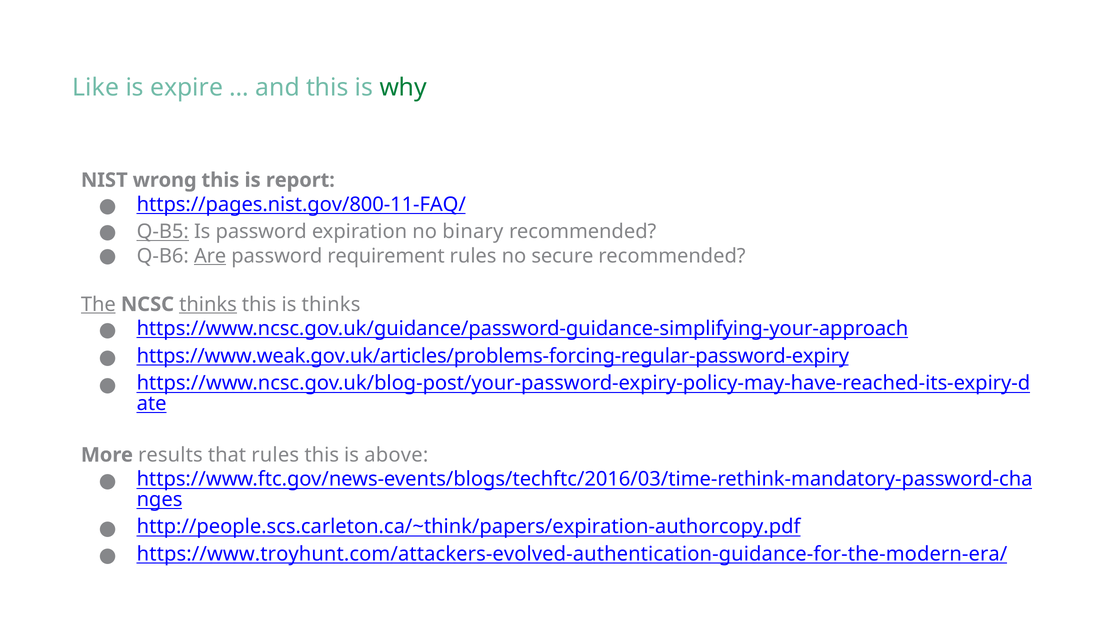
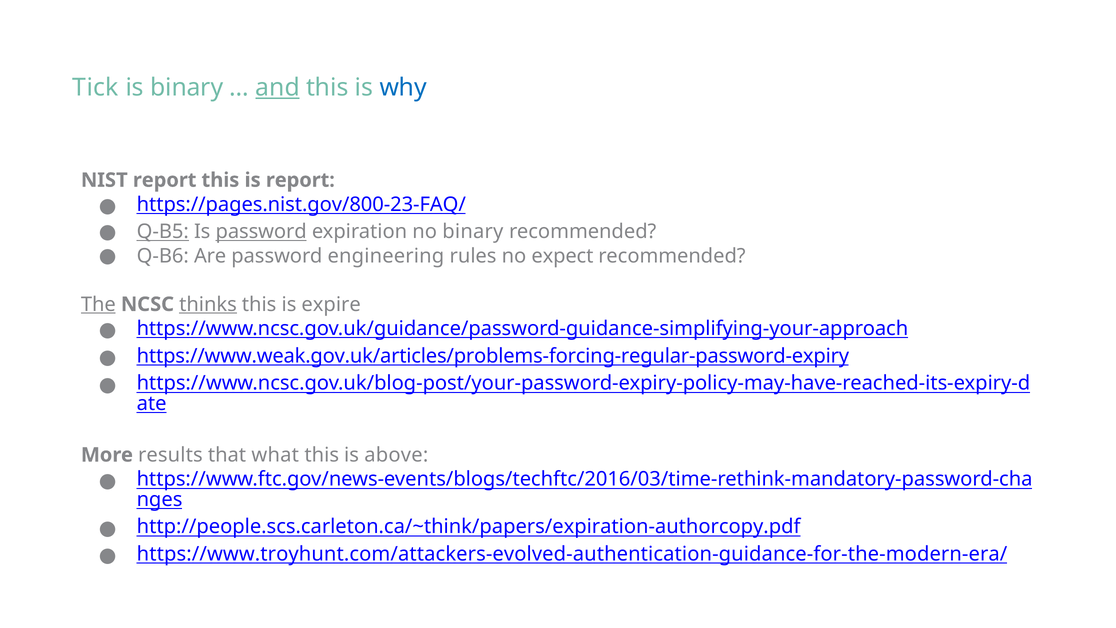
Like: Like -> Tick (95, 88)
is expire: expire -> binary (187, 88)
and underline: none -> present (278, 88)
why colour: green -> blue (403, 88)
NIST wrong: wrong -> report (165, 180)
https://pages.nist.gov/800-11-FAQ/: https://pages.nist.gov/800-11-FAQ/ -> https://pages.nist.gov/800-23-FAQ/ (301, 204)
password underline: none -> present (261, 232)
Are underline: present -> none (210, 256)
requirement: requirement -> engineering (386, 256)
secure: secure -> expect (562, 256)
is thinks: thinks -> expire (331, 304)
that rules: rules -> what (275, 455)
